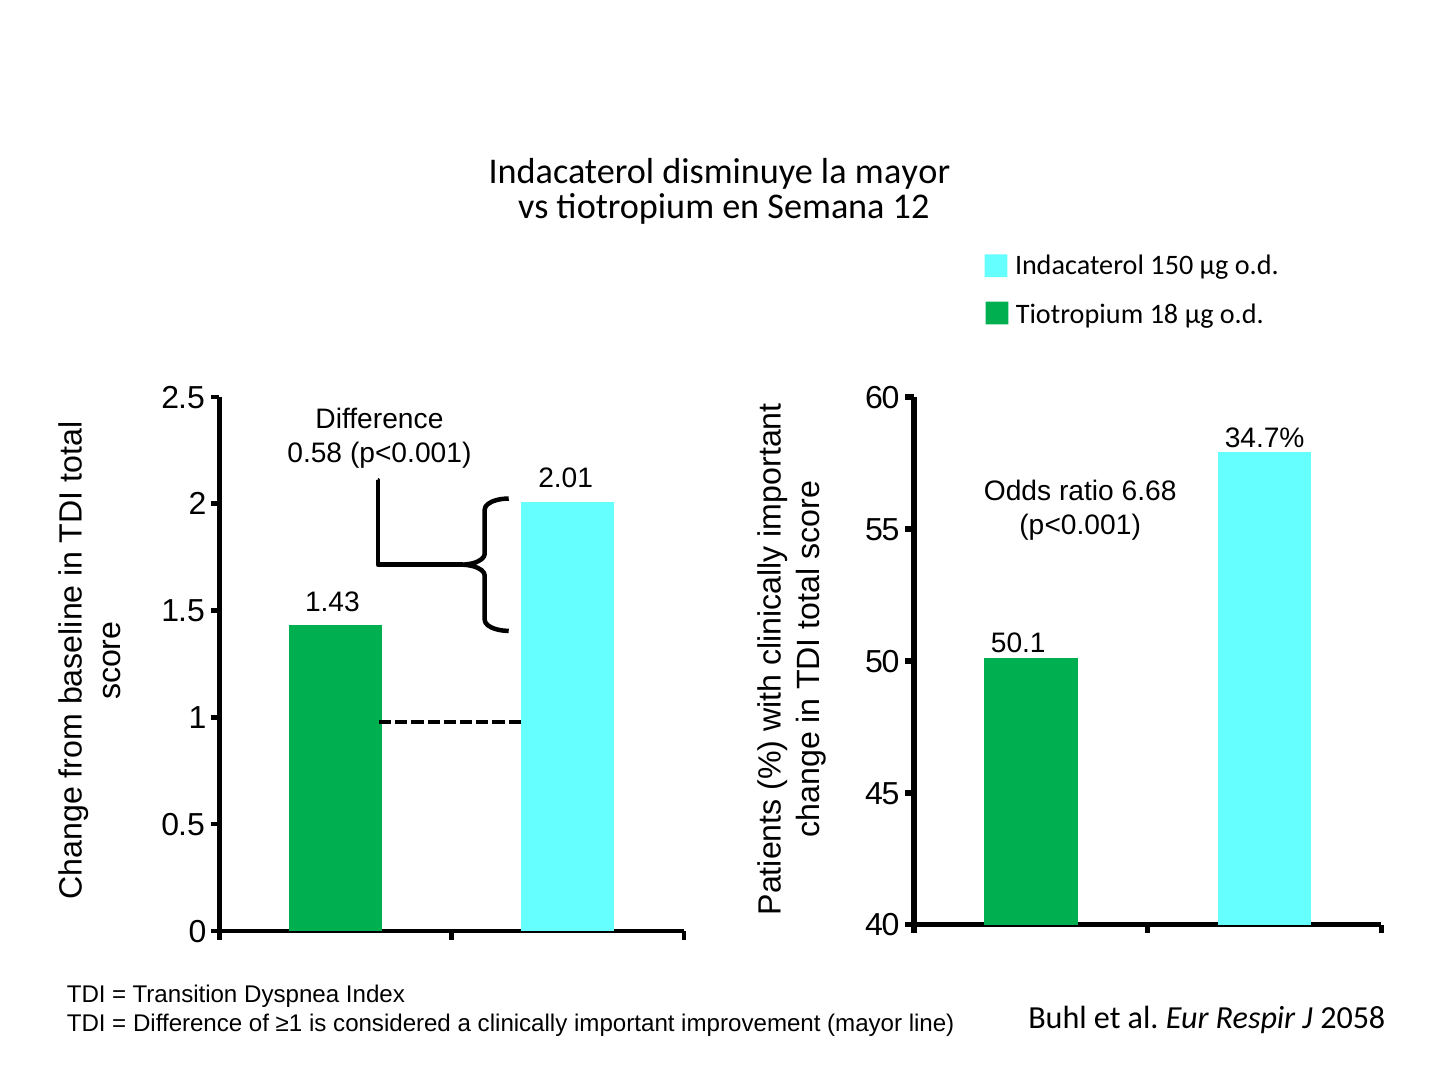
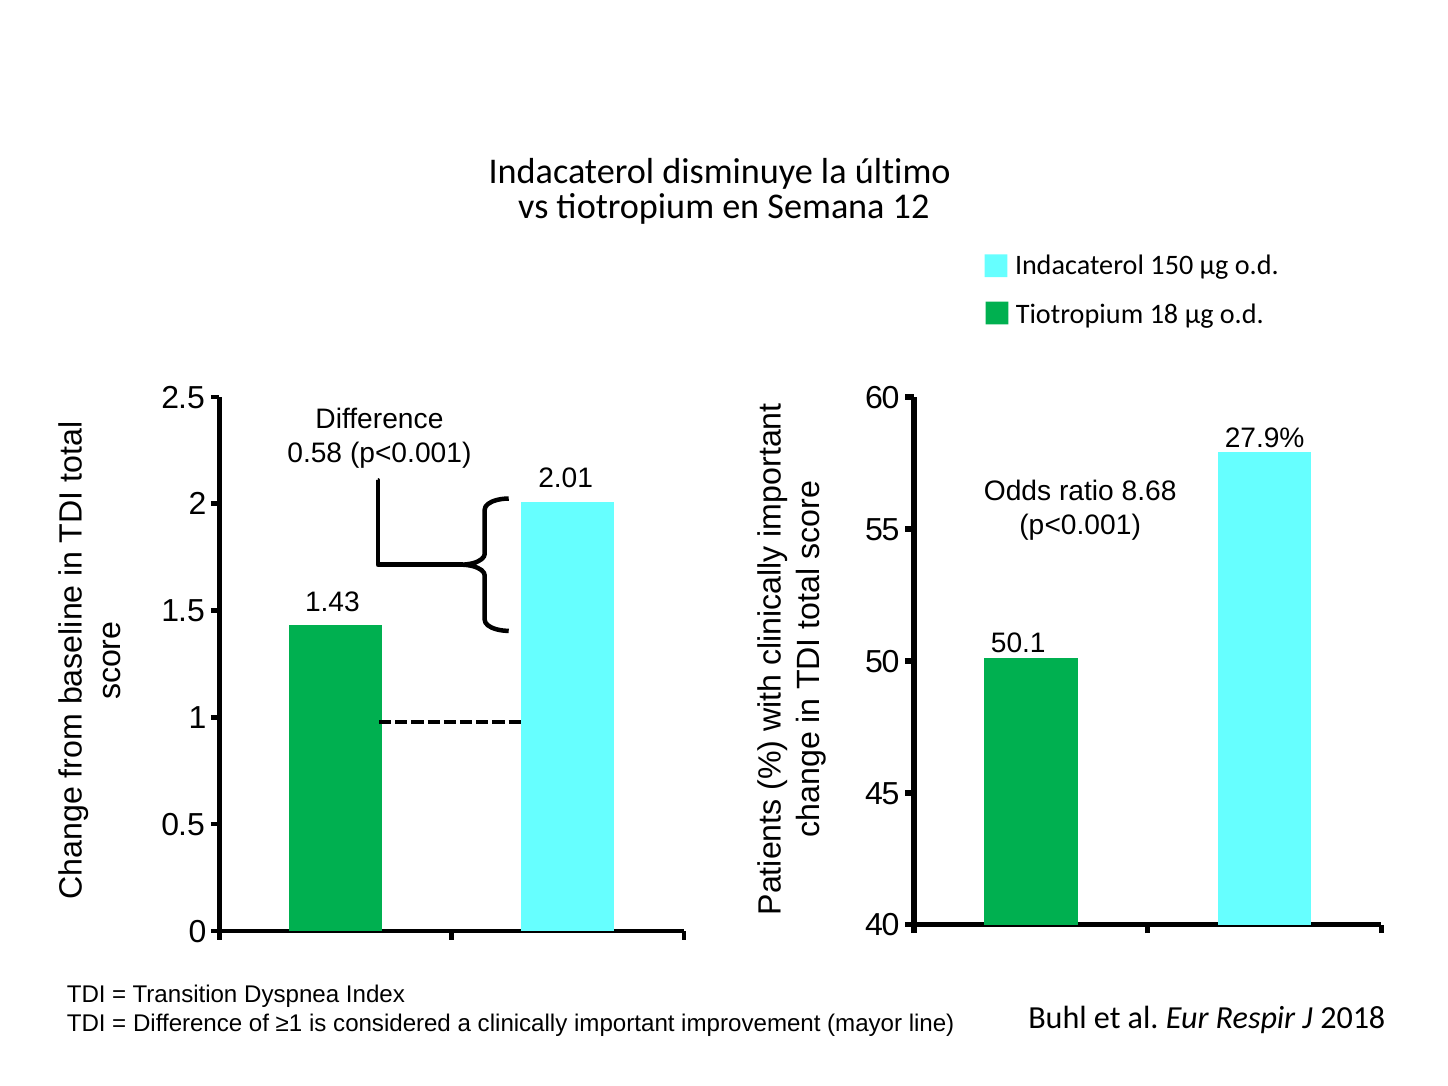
la mayor: mayor -> último (903, 172)
34.7%: 34.7% -> 27.9% (1265, 438)
6.68: 6.68 -> 8.68 (1149, 491)
2058: 2058 -> 2018 (1353, 1018)
